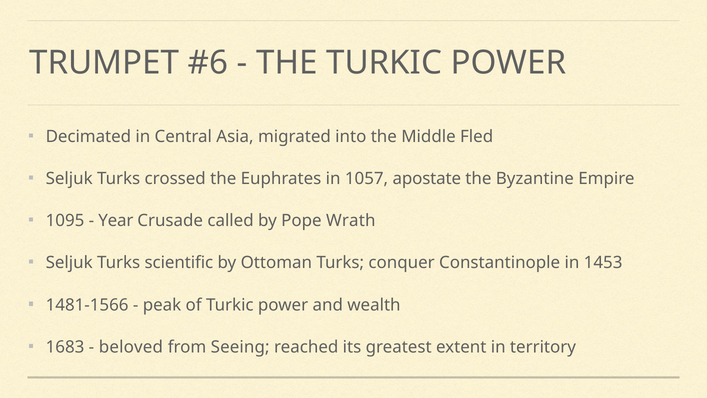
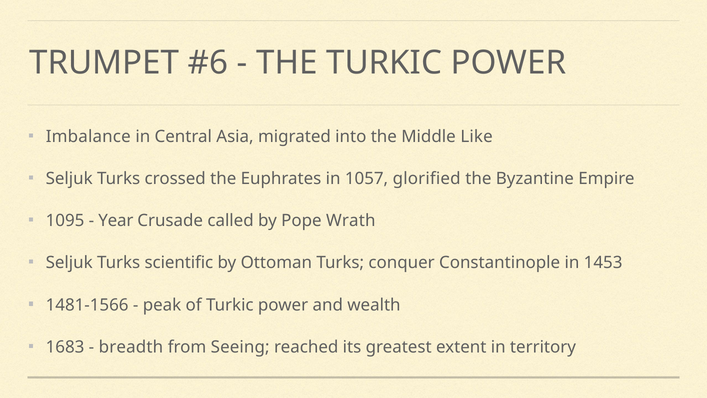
Decimated: Decimated -> Imbalance (88, 136)
Fled: Fled -> Like (477, 136)
apostate: apostate -> glorified (427, 179)
beloved: beloved -> breadth (131, 347)
